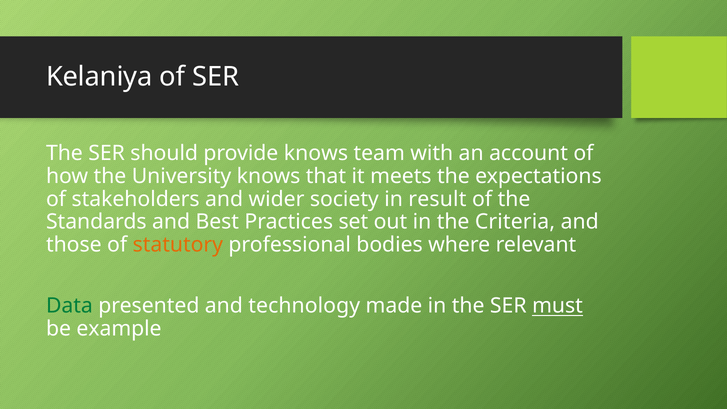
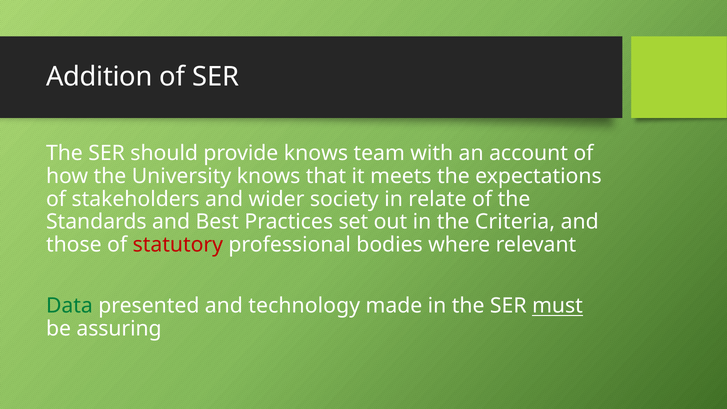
Kelaniya: Kelaniya -> Addition (99, 77)
result: result -> relate (437, 199)
statutory colour: orange -> red (178, 245)
example: example -> assuring (119, 329)
